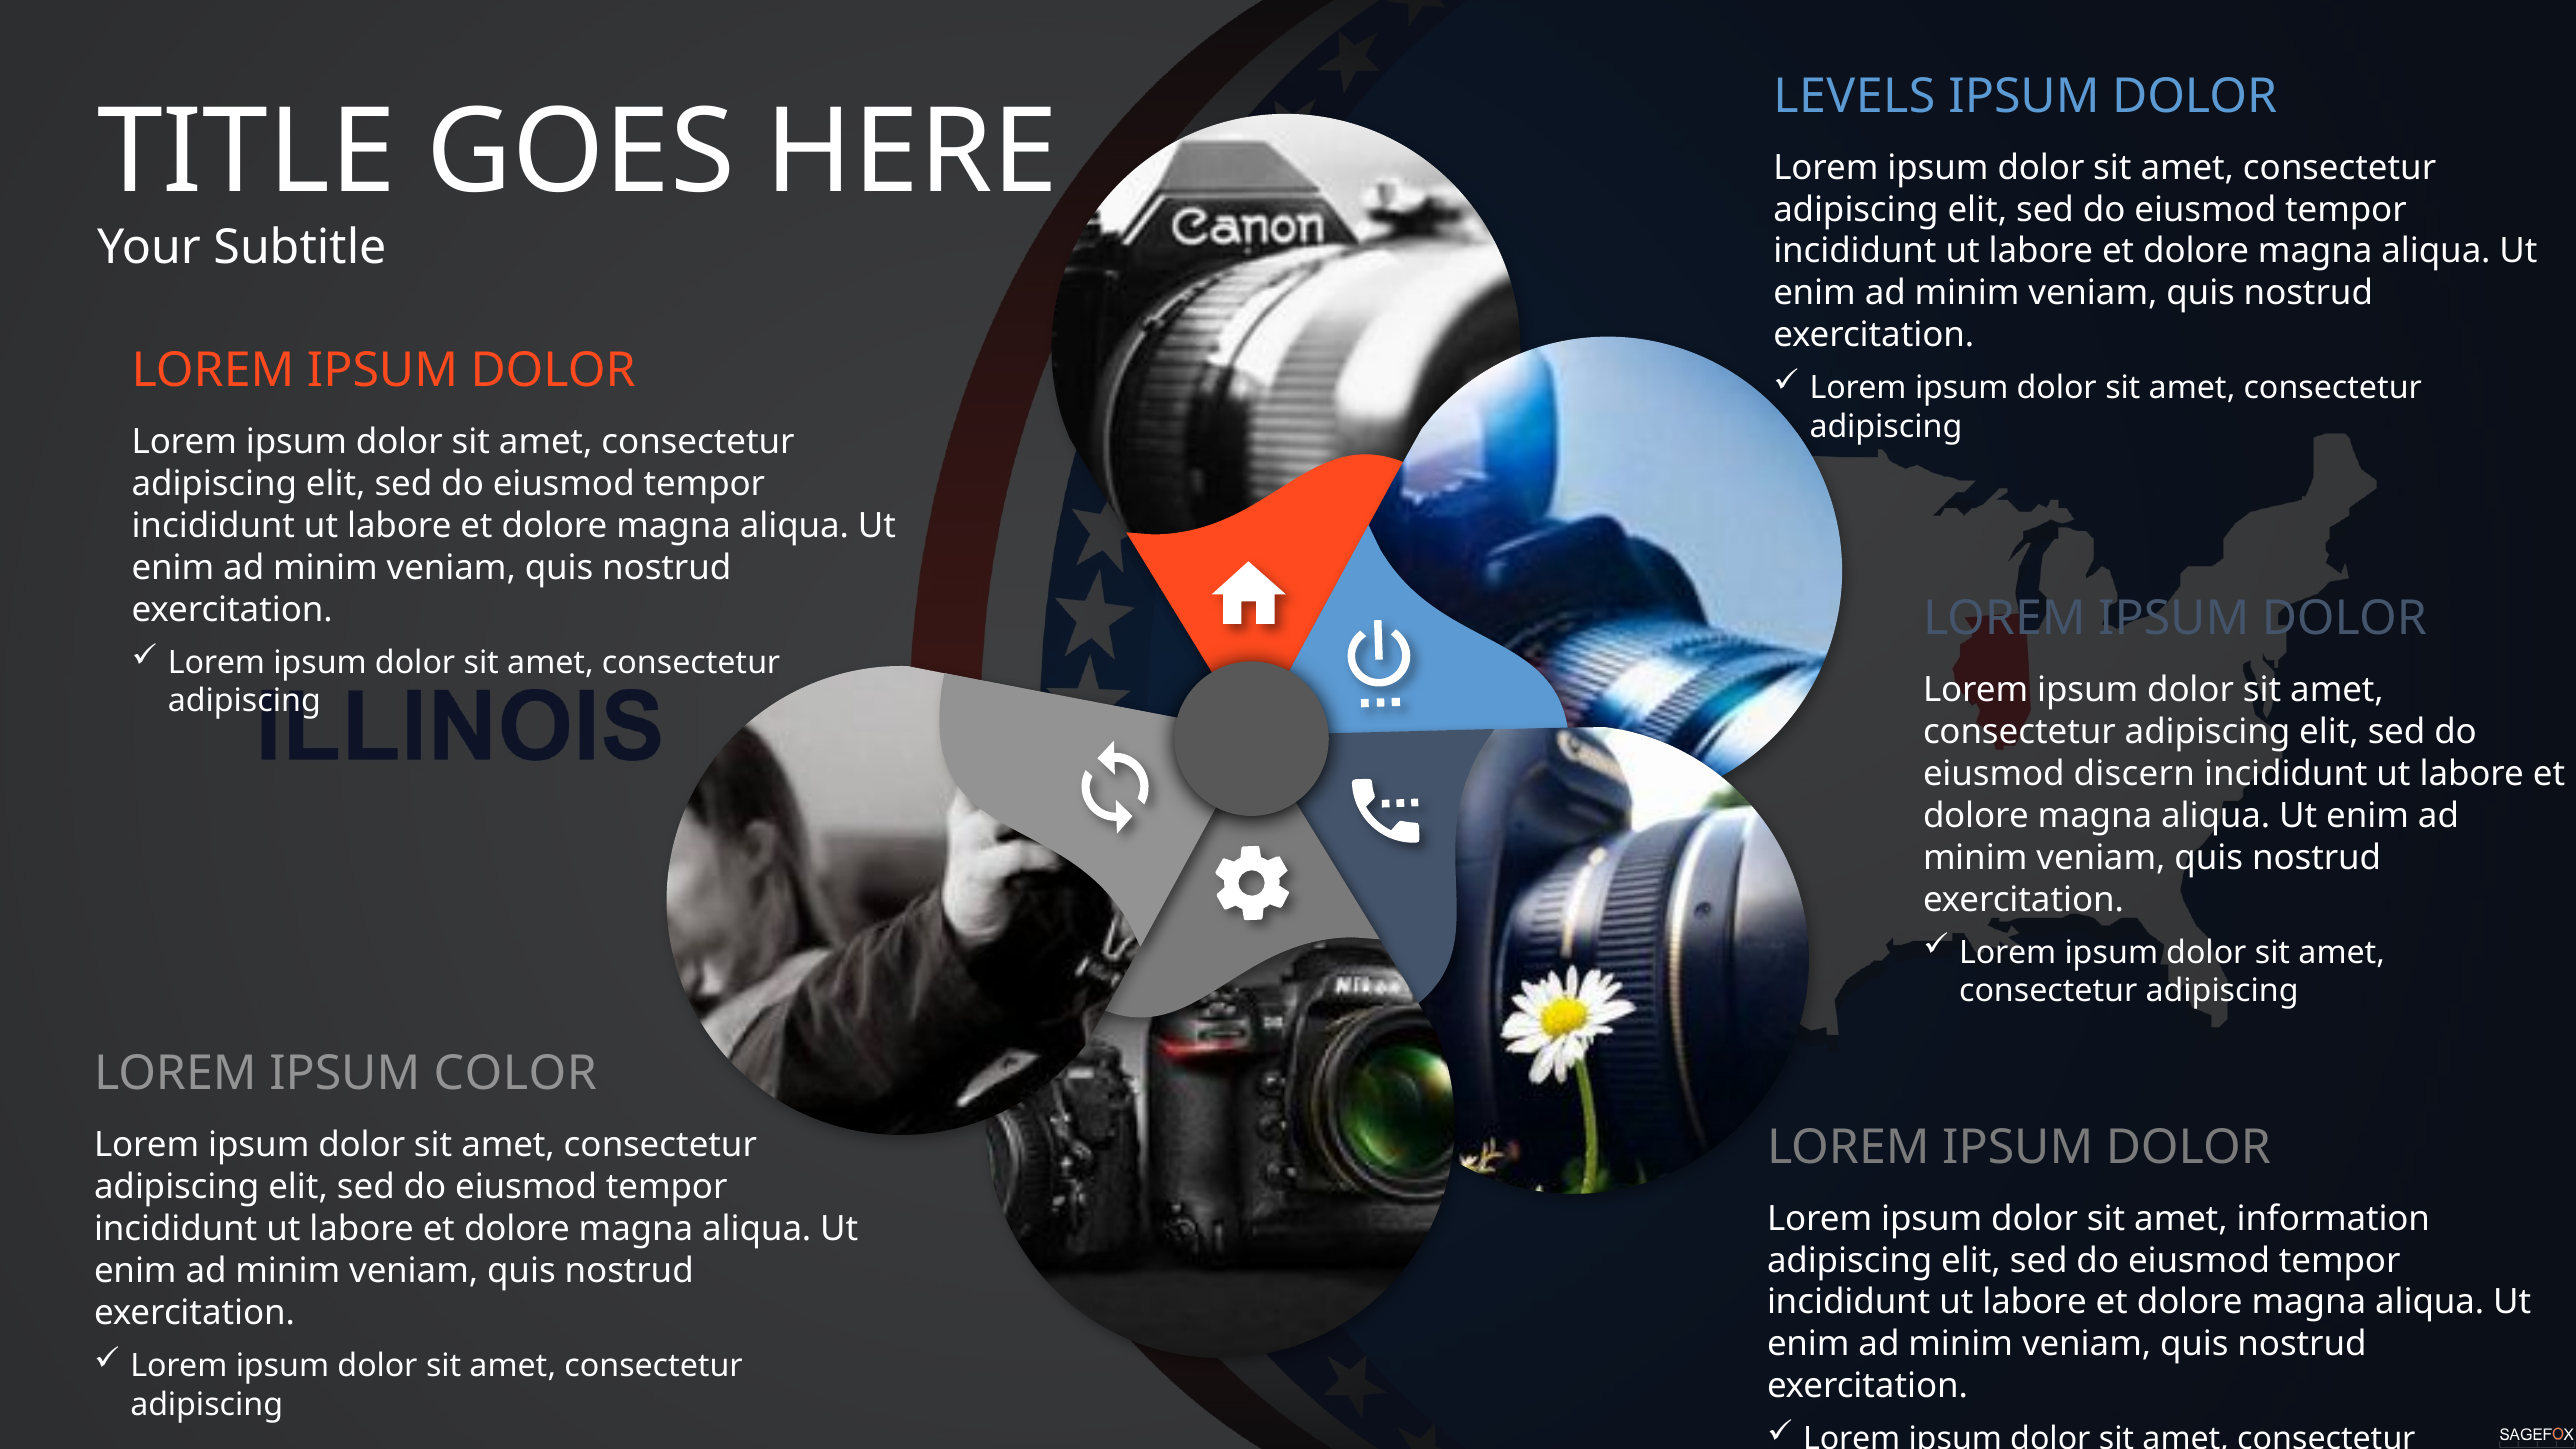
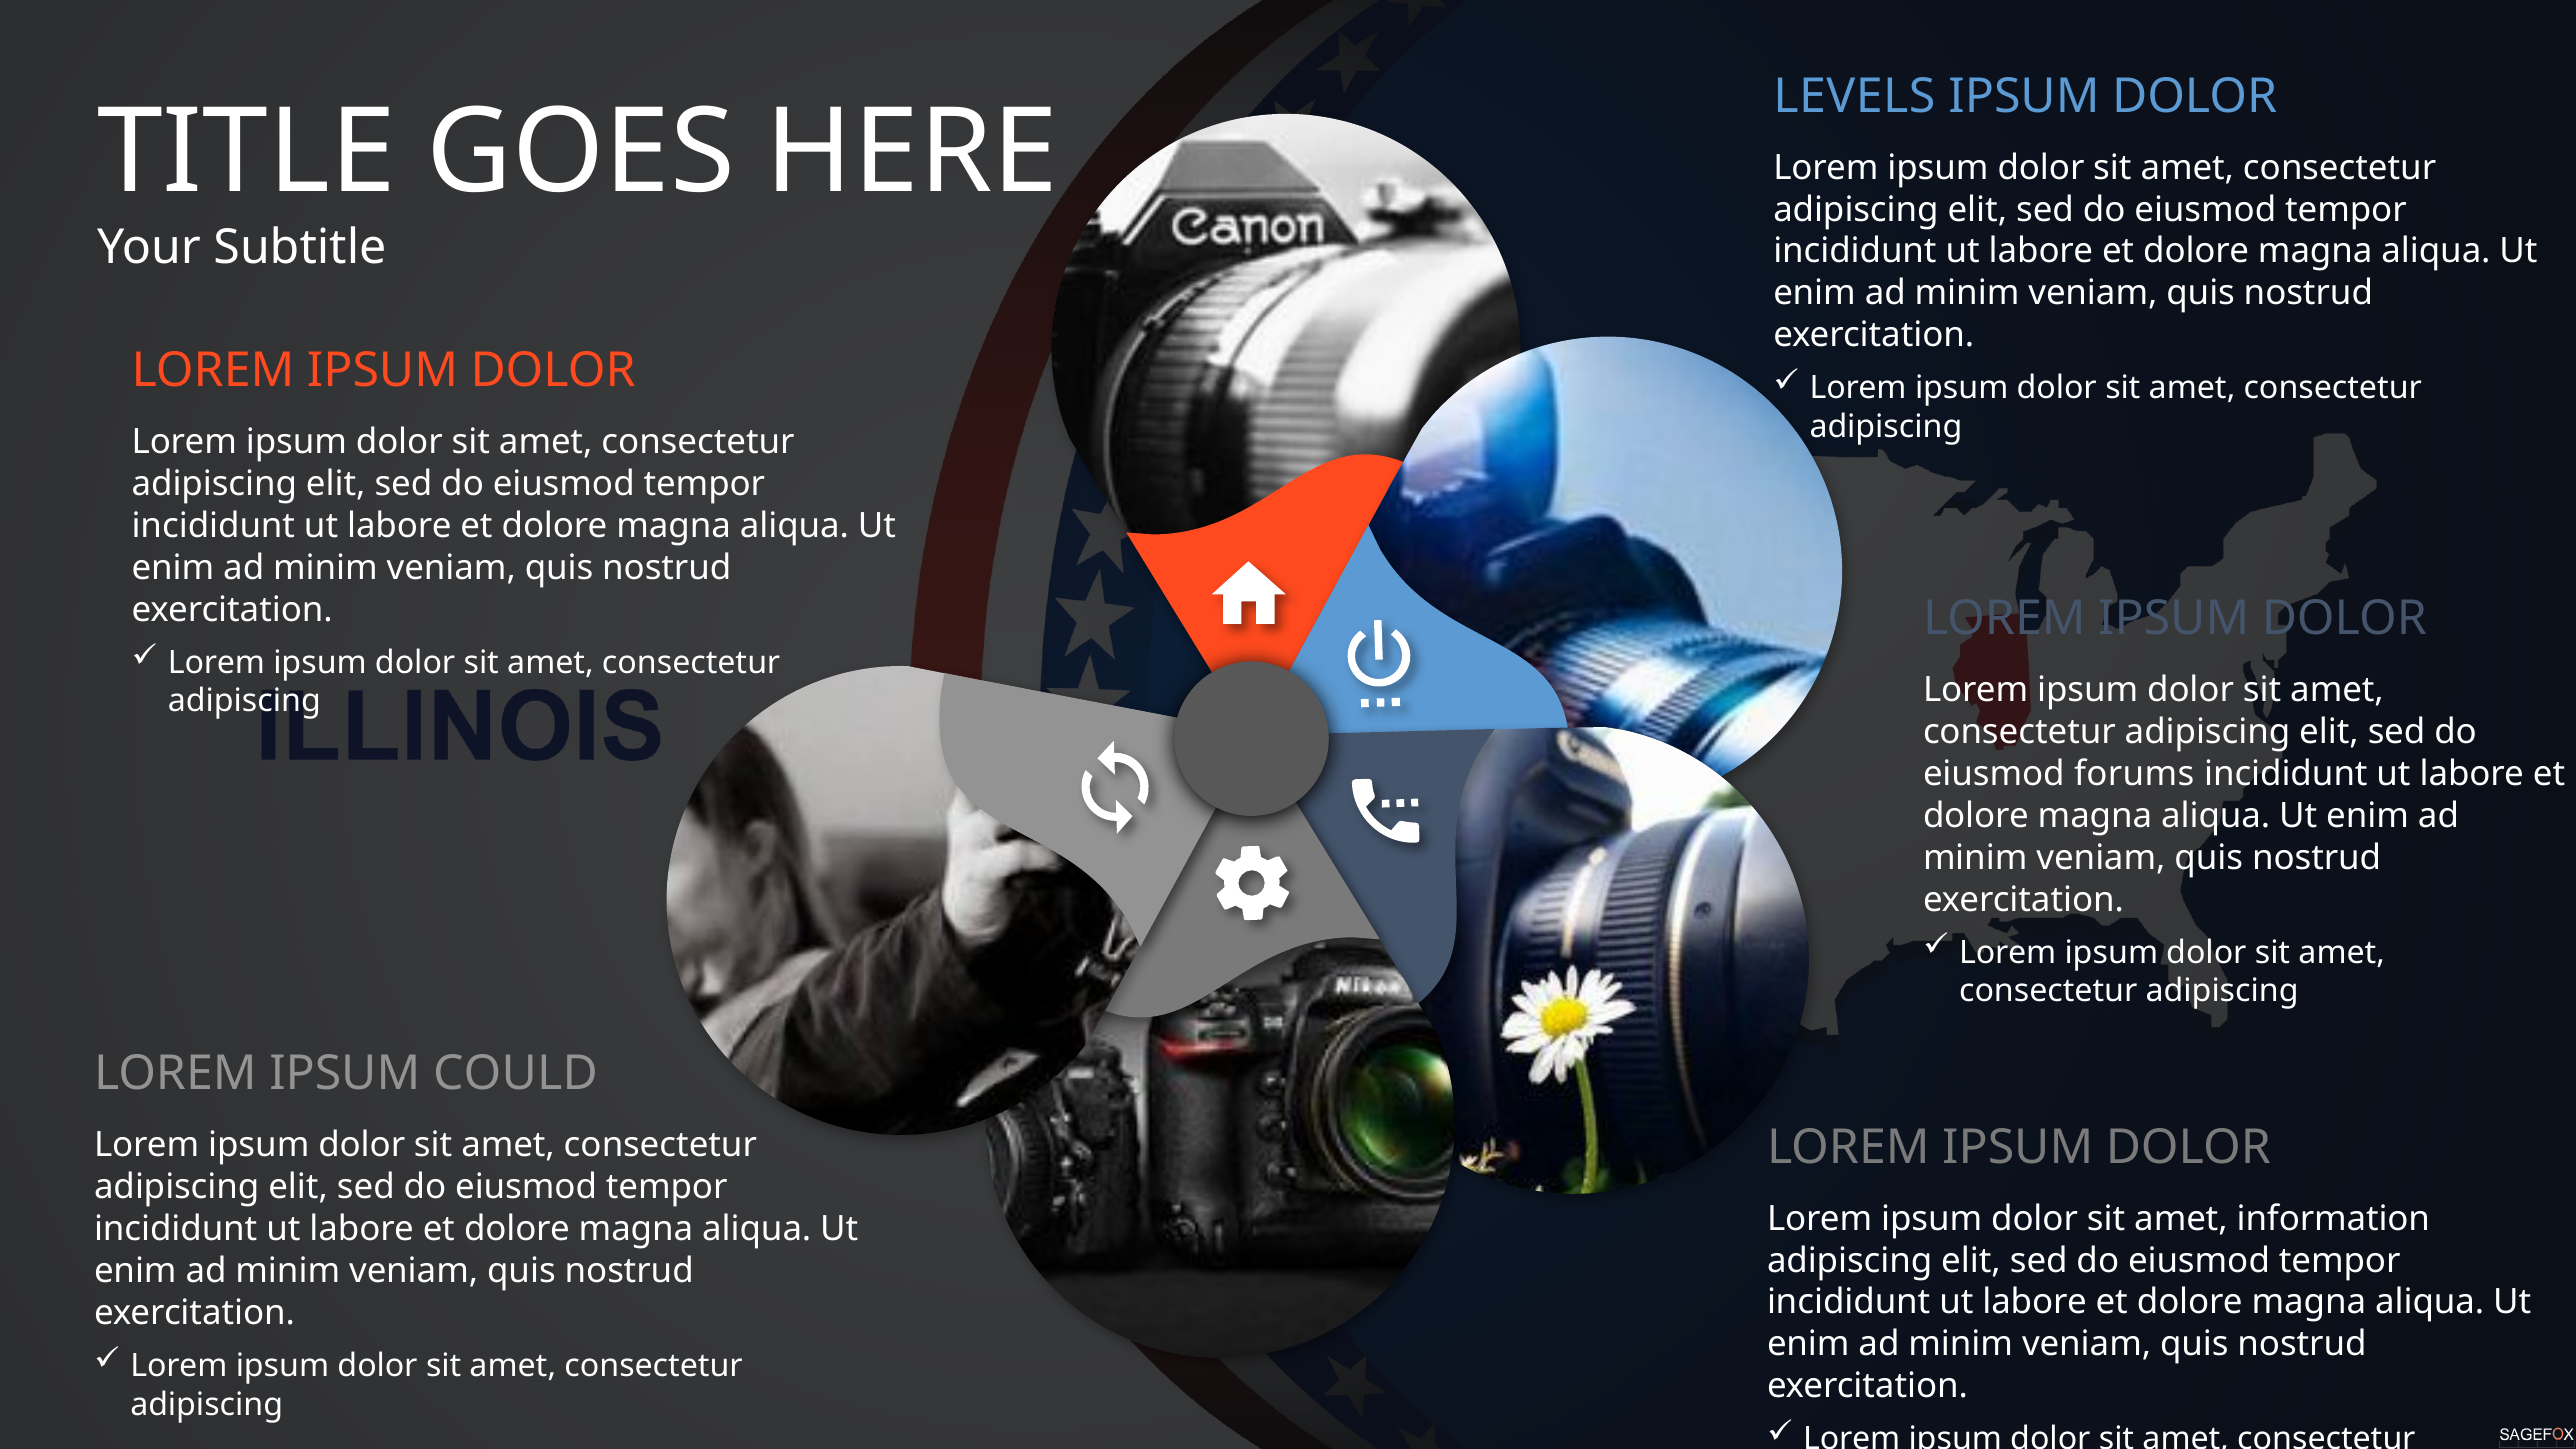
discern: discern -> forums (2134, 774)
COLOR: COLOR -> COULD (515, 1074)
